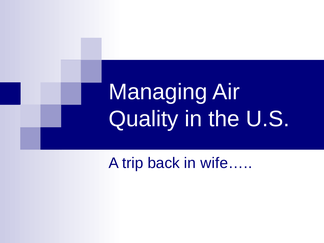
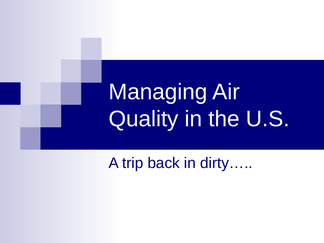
wife…: wife… -> dirty… (226, 163)
